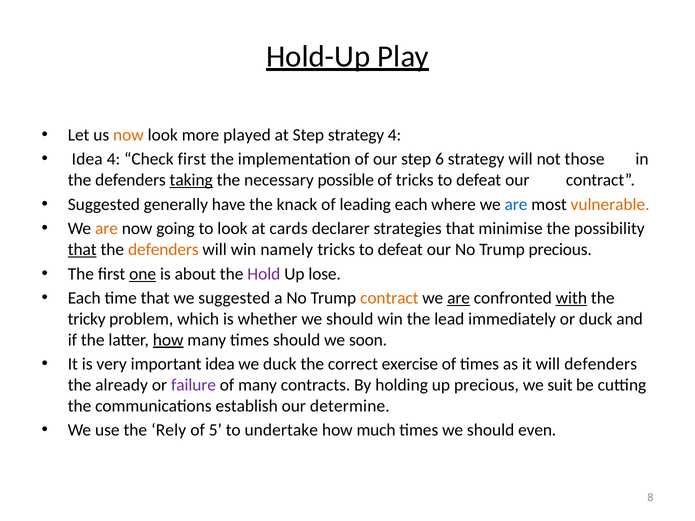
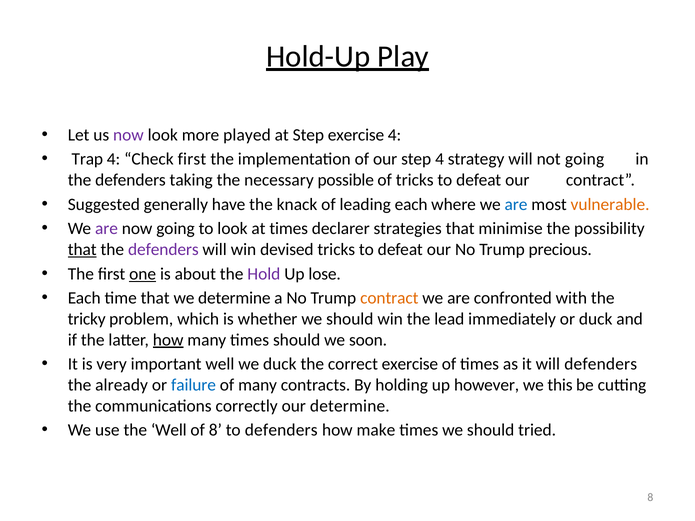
now colour: orange -> purple (128, 135)
Step strategy: strategy -> exercise (356, 135)
Idea: Idea -> Trap (87, 159)
step 6: 6 -> 4 (440, 159)
not those: those -> going (585, 159)
taking underline: present -> none (191, 180)
are colour: orange -> purple (106, 229)
at cards: cards -> times (289, 229)
defenders colour: orange -> purple (163, 250)
namely: namely -> devised (287, 250)
we suggested: suggested -> determine (234, 298)
are underline: present -> none (459, 298)
with underline: present -> none (571, 298)
important idea: idea -> well (220, 364)
failure colour: purple -> blue (193, 385)
up precious: precious -> however (487, 385)
suit: suit -> this (560, 385)
establish: establish -> correctly (247, 406)
the Rely: Rely -> Well (169, 430)
of 5: 5 -> 8 (215, 430)
to undertake: undertake -> defenders (281, 430)
much: much -> make (376, 430)
even: even -> tried (537, 430)
